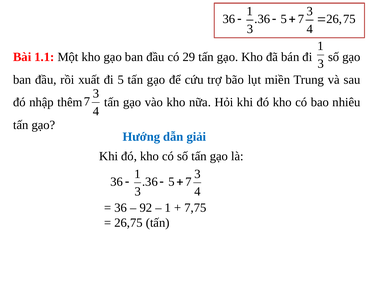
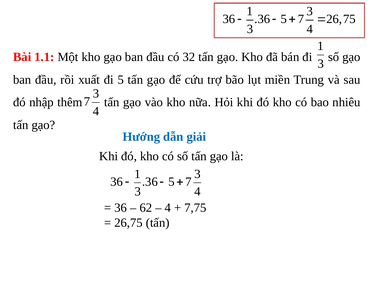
29: 29 -> 32 (189, 57)
92: 92 -> 62 (146, 208)
1: 1 -> 4 (168, 208)
